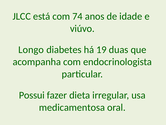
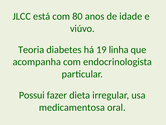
74: 74 -> 80 (77, 16)
Longo: Longo -> Teoria (31, 49)
duas: duas -> linha (119, 49)
